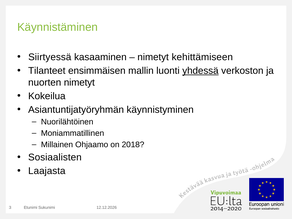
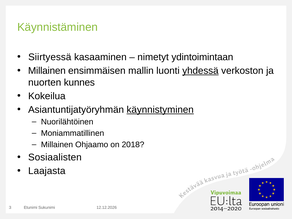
kehittämiseen: kehittämiseen -> ydintoimintaan (202, 57)
Tilanteet: Tilanteet -> Millainen (47, 71)
nuorten nimetyt: nimetyt -> kunnes (79, 82)
käynnistyminen underline: none -> present (160, 110)
